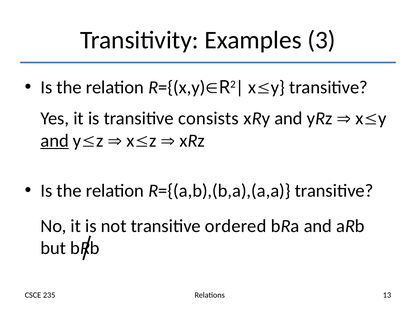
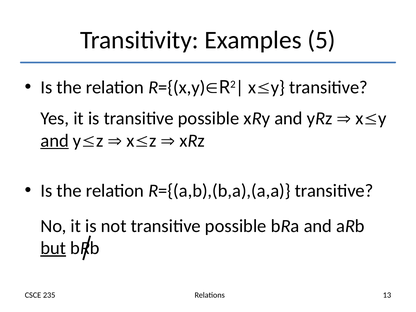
3: 3 -> 5 (322, 40)
is transitive consists: consists -> possible (209, 118)
not transitive ordered: ordered -> possible (236, 226)
but underline: none -> present (53, 248)
